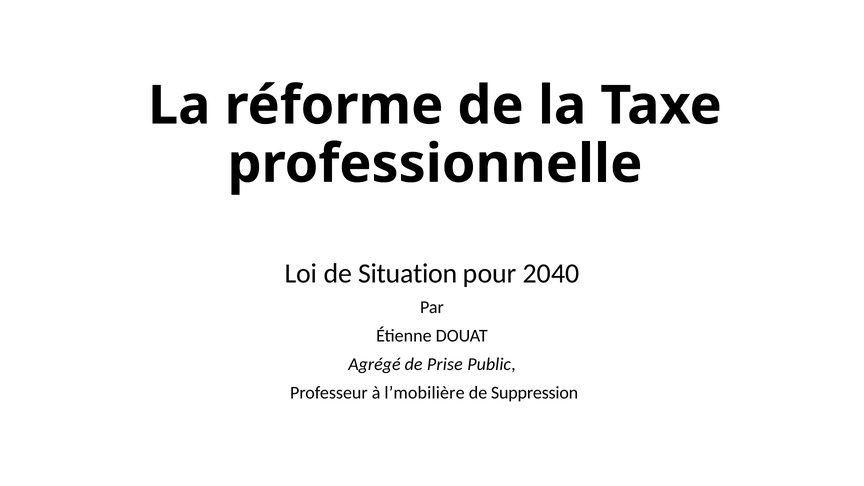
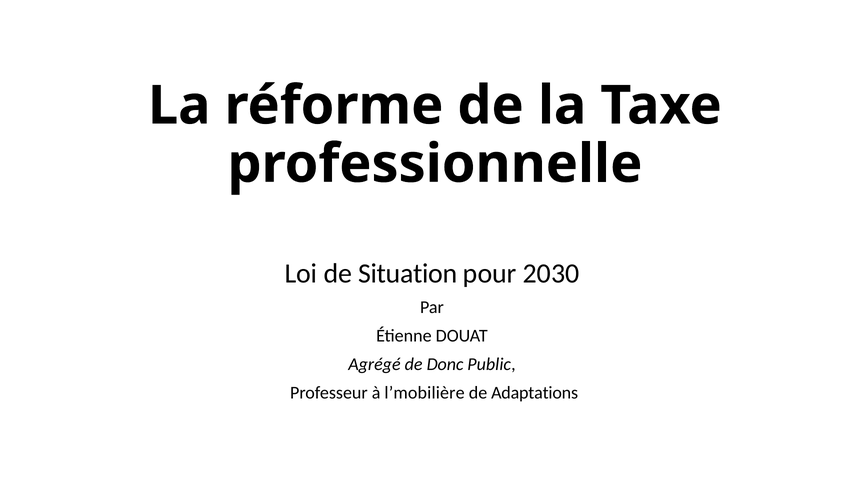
2040: 2040 -> 2030 (551, 273)
Prise: Prise -> Donc (445, 364)
Suppression: Suppression -> Adaptations (535, 393)
